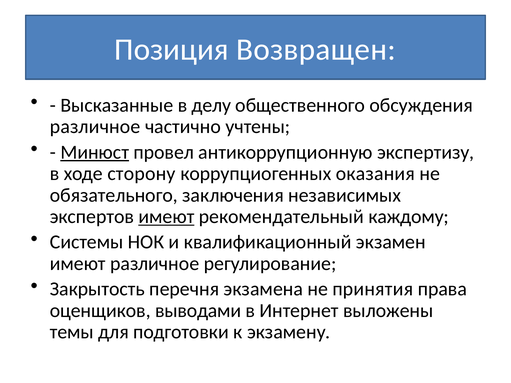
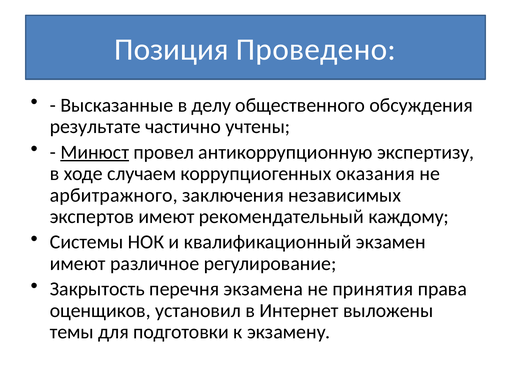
Возвращен: Возвращен -> Проведено (316, 49)
различное: различное -> результате (95, 127)
сторону: сторону -> случаем (142, 174)
обязательного: обязательного -> арбитражного (114, 195)
имеют underline: present -> none (166, 217)
выводами: выводами -> установил (198, 311)
